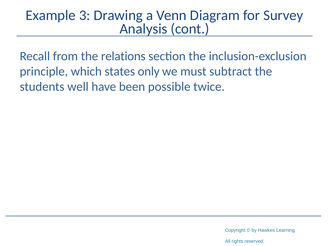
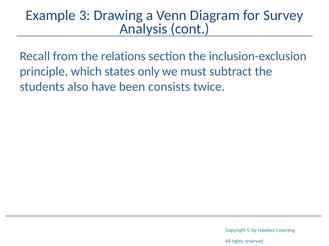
well: well -> also (78, 87)
possible: possible -> consists (169, 87)
